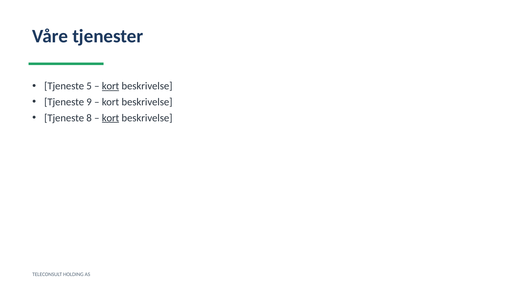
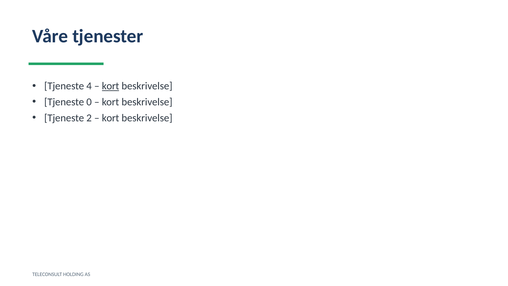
5: 5 -> 4 (89, 86)
9: 9 -> 0 (89, 102)
8: 8 -> 2 (89, 118)
kort underline: present -> none (111, 118)
